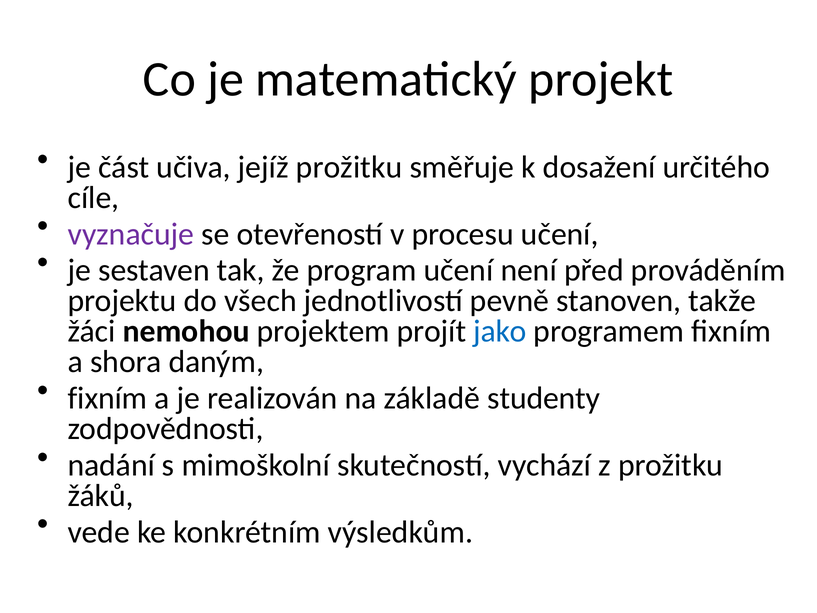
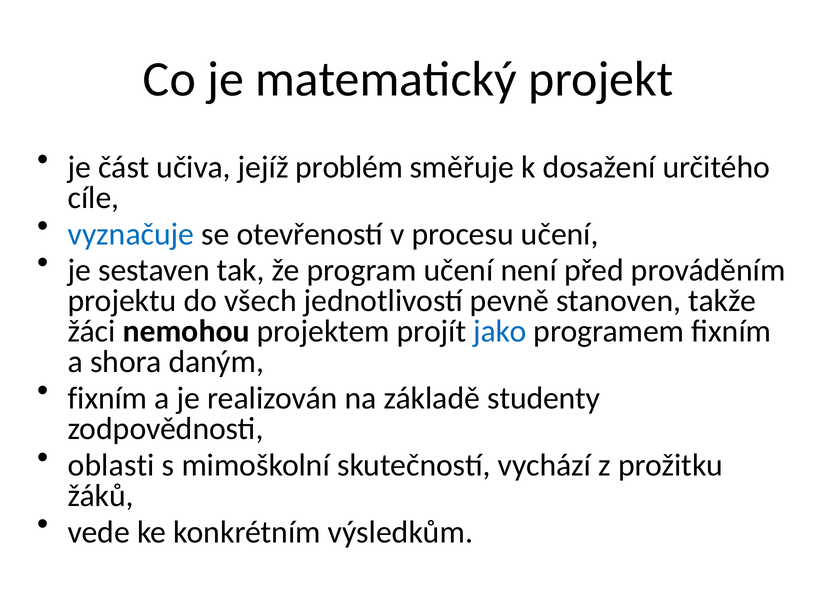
jejíž prožitku: prožitku -> problém (349, 167)
vyznačuje colour: purple -> blue (131, 234)
nadání: nadání -> oblasti (111, 465)
